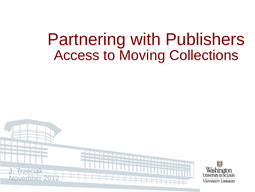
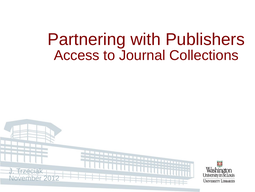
Moving: Moving -> Journal (142, 55)
